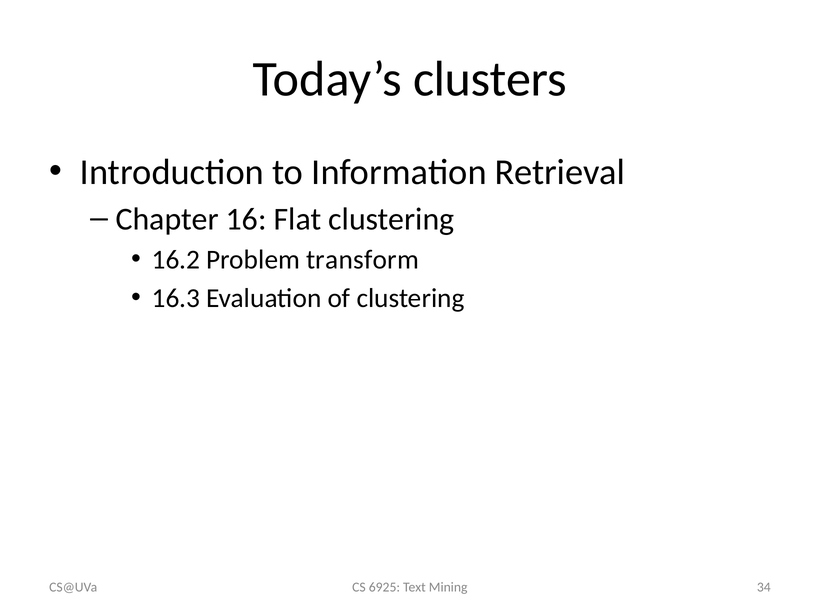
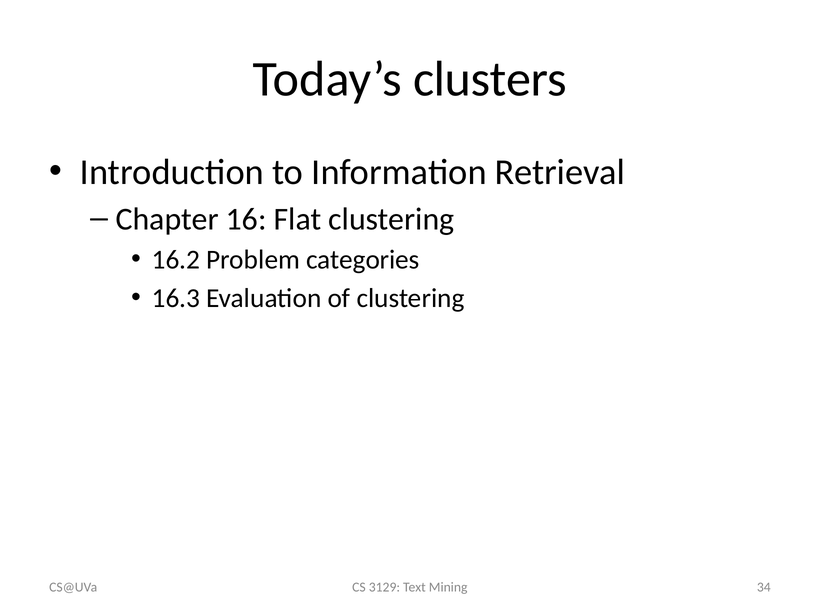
transform: transform -> categories (363, 260)
6925: 6925 -> 3129 (384, 587)
